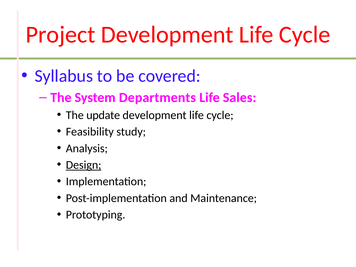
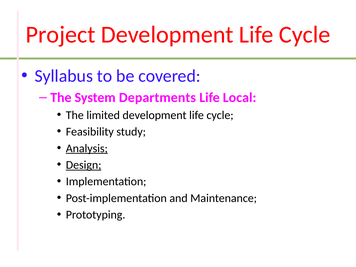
Sales: Sales -> Local (240, 97)
update: update -> limited (103, 115)
Analysis underline: none -> present (87, 148)
